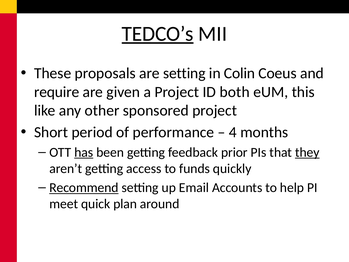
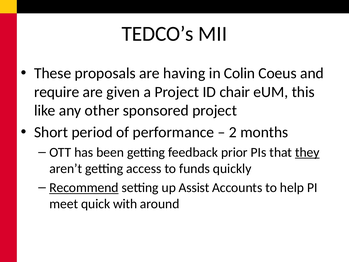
TEDCO’s underline: present -> none (158, 34)
are setting: setting -> having (184, 73)
both: both -> chair (235, 92)
4: 4 -> 2 (233, 132)
has underline: present -> none (84, 152)
Email: Email -> Assist (194, 188)
plan: plan -> with (125, 204)
